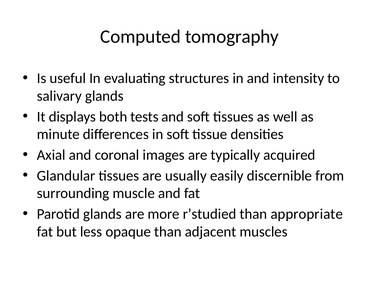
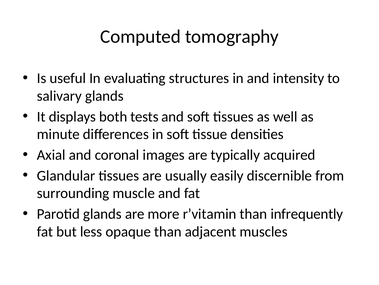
r’studied: r’studied -> r’vitamin (210, 213)
appropriate: appropriate -> infrequently (307, 213)
